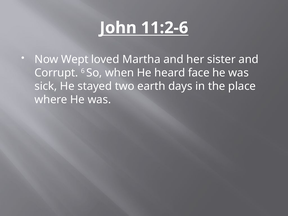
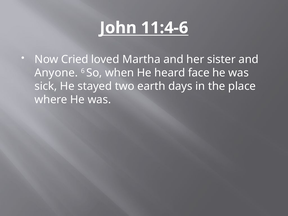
11:2-6: 11:2-6 -> 11:4-6 (165, 28)
Wept: Wept -> Cried (75, 59)
Corrupt: Corrupt -> Anyone (56, 73)
